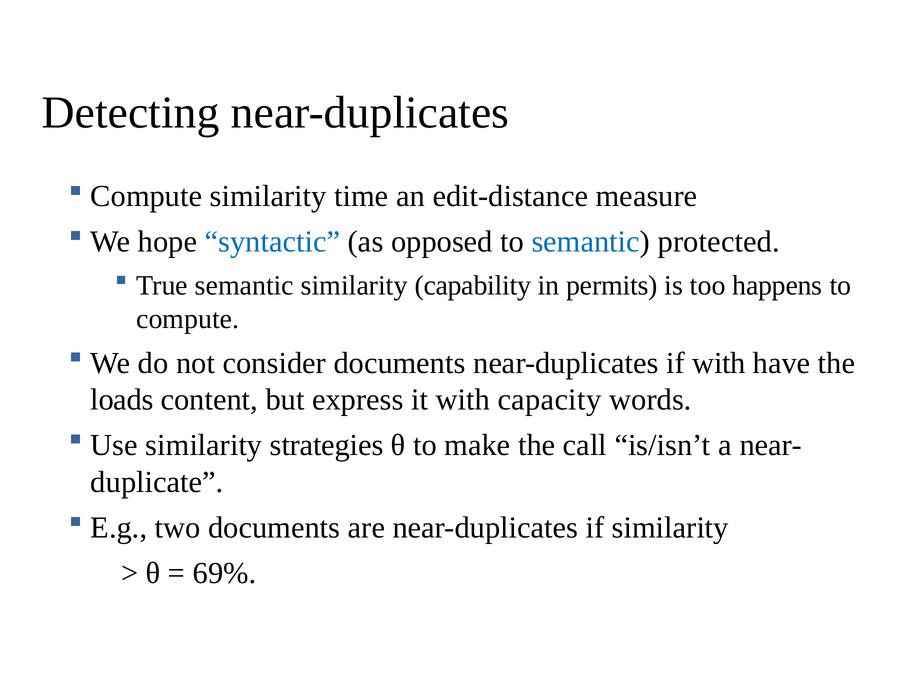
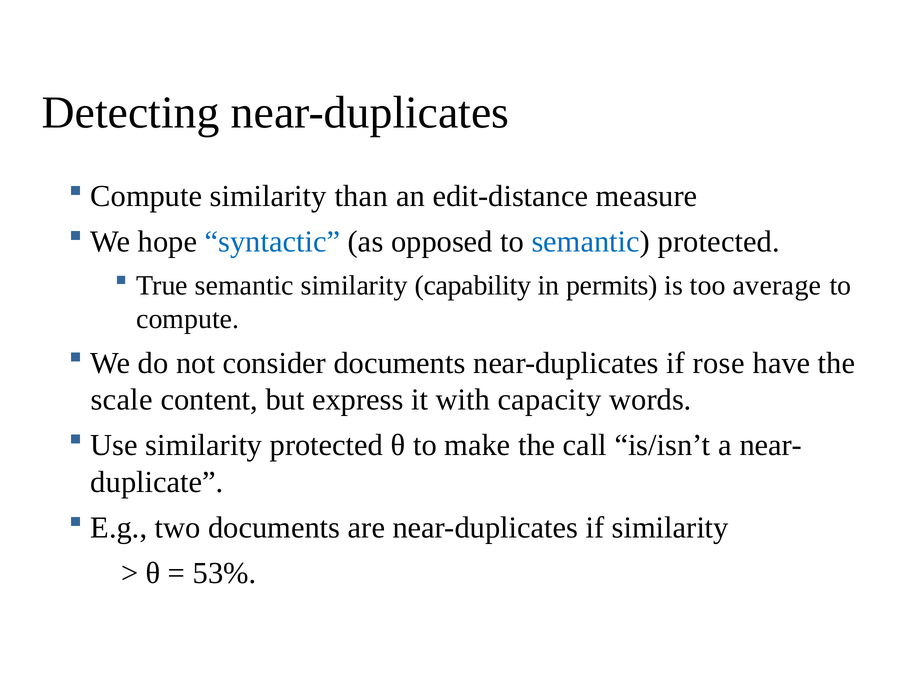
time: time -> than (361, 196)
happens: happens -> average (777, 286)
if with: with -> rose (719, 363)
loads: loads -> scale (122, 400)
similarity strategies: strategies -> protected (327, 446)
69%: 69% -> 53% (225, 573)
